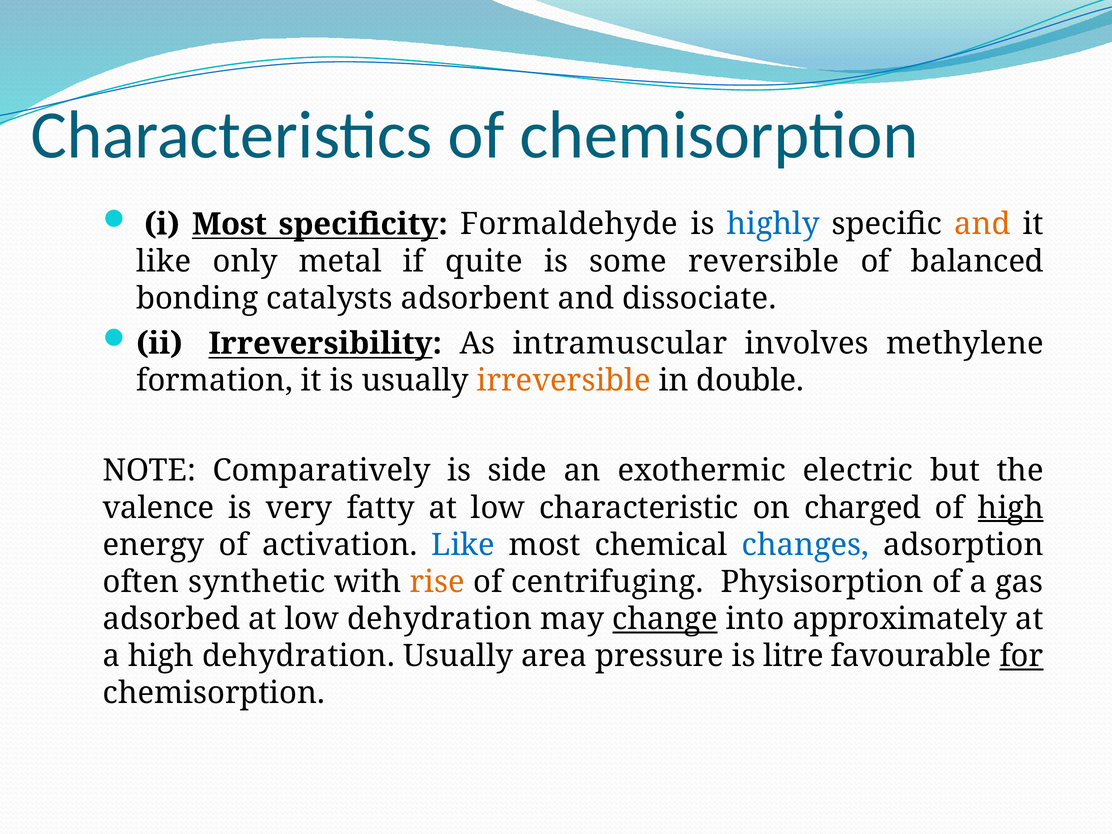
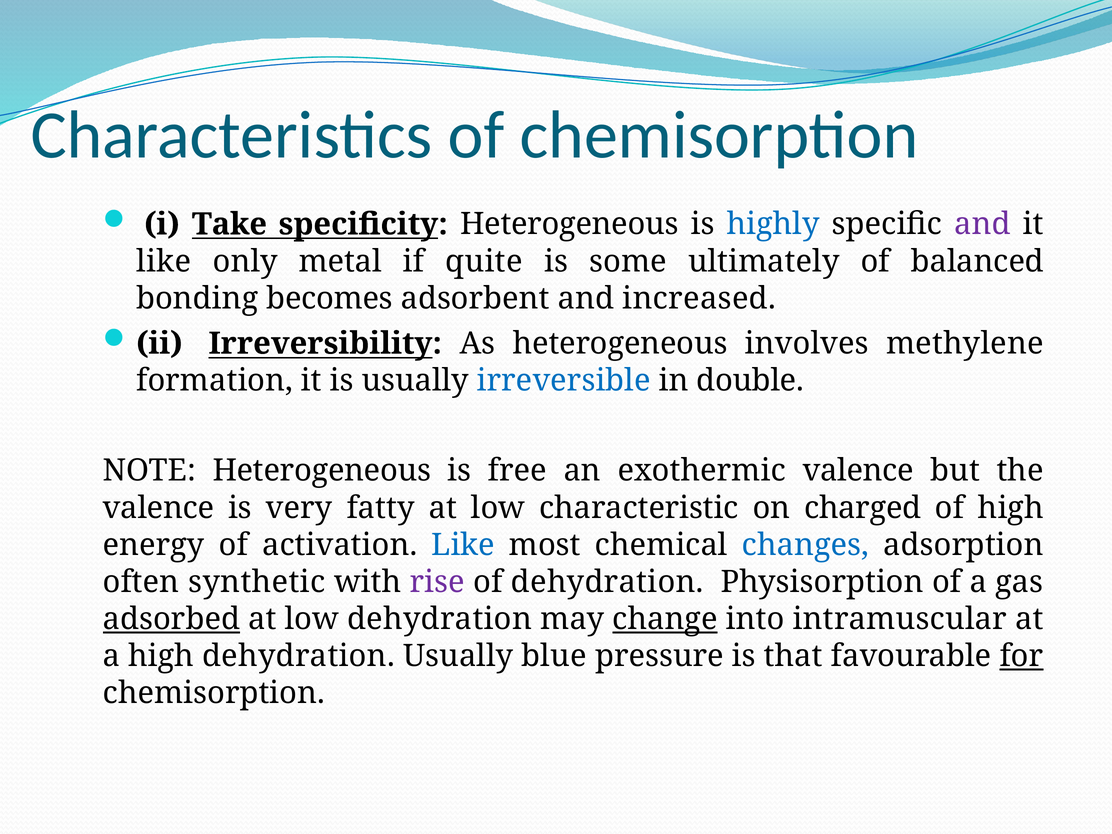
i Most: Most -> Take (229, 224)
specificity Formaldehyde: Formaldehyde -> Heterogeneous (569, 224)
and colour: orange -> purple (982, 224)
reversible: reversible -> ultimately (764, 261)
catalysts: catalysts -> becomes (330, 298)
dissociate: dissociate -> increased (699, 298)
As intramuscular: intramuscular -> heterogeneous (620, 343)
irreversible colour: orange -> blue (564, 381)
NOTE Comparatively: Comparatively -> Heterogeneous (322, 471)
side: side -> free (517, 471)
exothermic electric: electric -> valence (858, 471)
high underline: present -> none (1011, 508)
rise colour: orange -> purple (437, 582)
of centrifuging: centrifuging -> dehydration (607, 582)
adsorbed underline: none -> present (171, 619)
approximately: approximately -> intramuscular (900, 619)
area: area -> blue (554, 656)
litre: litre -> that (793, 656)
